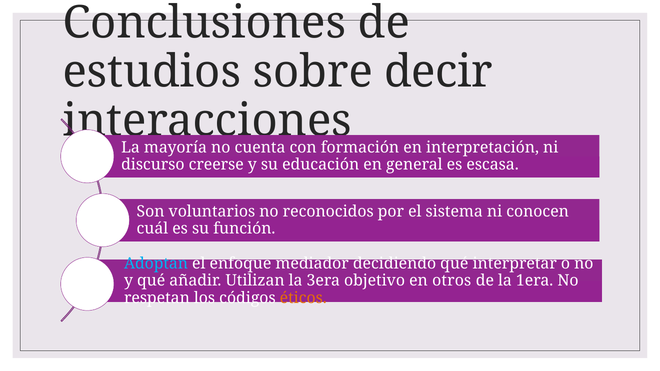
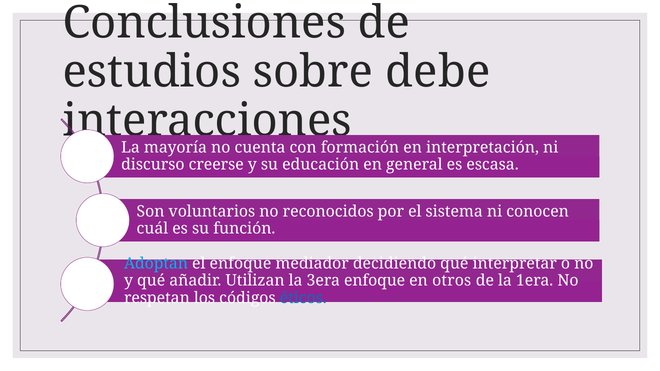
decir: decir -> debe (438, 72)
3era objetivo: objetivo -> enfoque (375, 281)
éticos colour: orange -> blue (303, 298)
